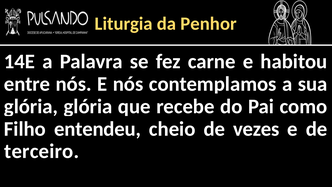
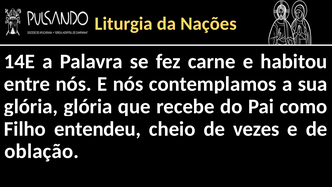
Penhor: Penhor -> Nações (209, 24)
terceiro: terceiro -> oblação (42, 151)
